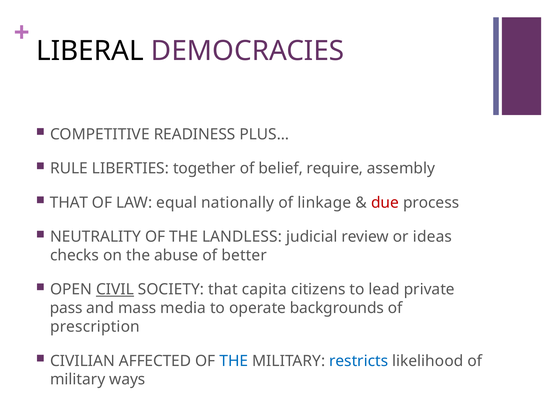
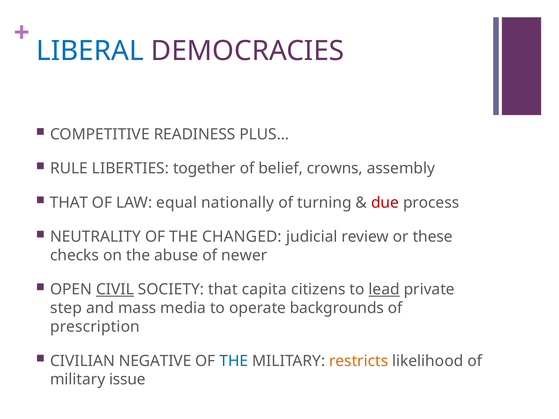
LIBERAL colour: black -> blue (90, 51)
require: require -> crowns (335, 168)
linkage: linkage -> turning (324, 203)
LANDLESS: LANDLESS -> CHANGED (242, 237)
ideas: ideas -> these (433, 237)
better: better -> newer (244, 255)
lead underline: none -> present (384, 290)
pass: pass -> step (66, 308)
AFFECTED: AFFECTED -> NEGATIVE (155, 361)
restricts colour: blue -> orange (359, 361)
ways: ways -> issue (127, 380)
